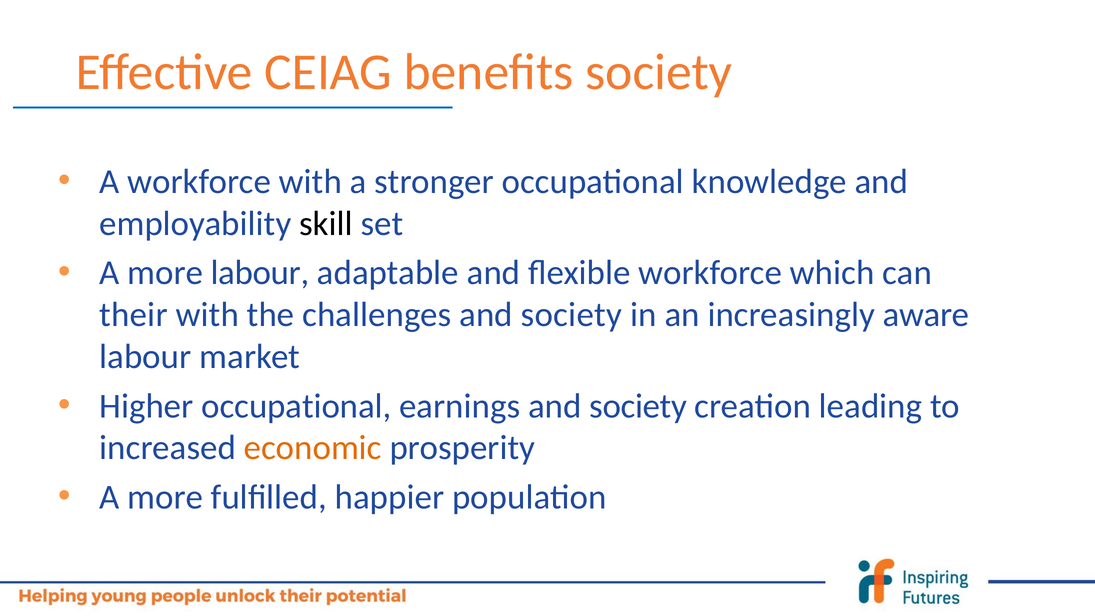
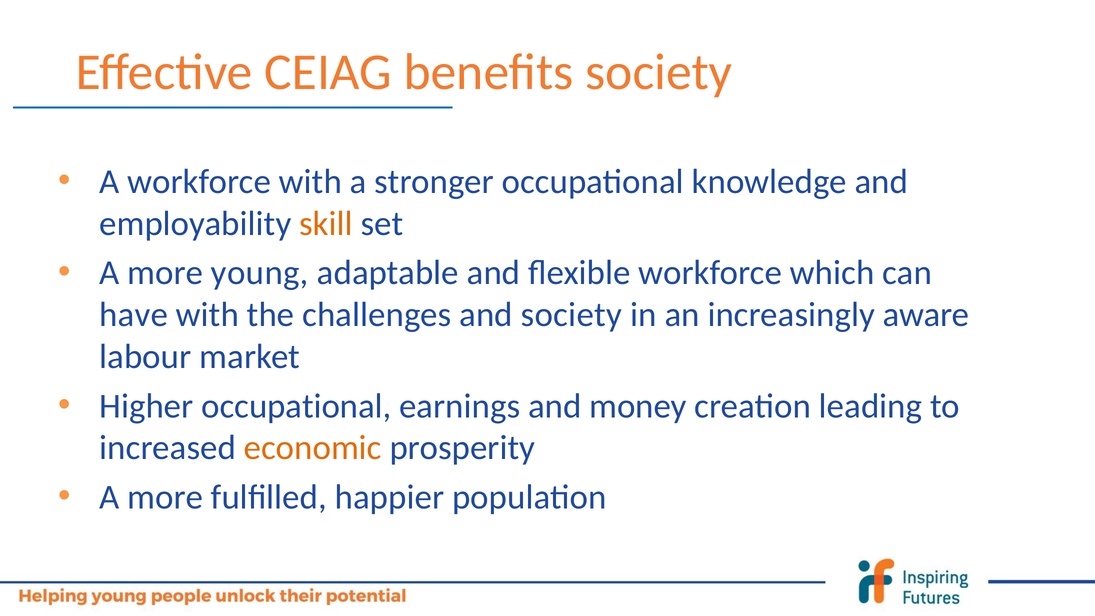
skill colour: black -> orange (326, 224)
more labour: labour -> young (260, 273)
their: their -> have (134, 315)
earnings and society: society -> money (638, 406)
